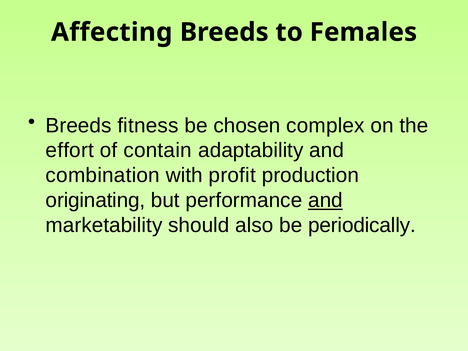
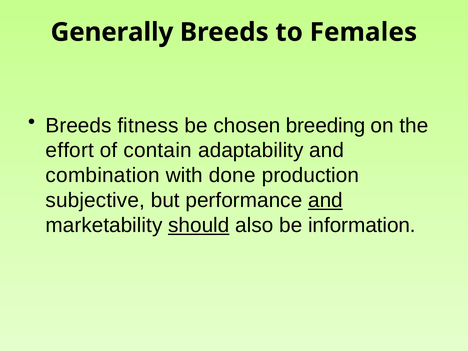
Affecting: Affecting -> Generally (112, 32)
complex: complex -> breeding (326, 125)
profit: profit -> done (232, 175)
originating: originating -> subjective (95, 200)
should underline: none -> present (199, 225)
periodically: periodically -> information (362, 225)
